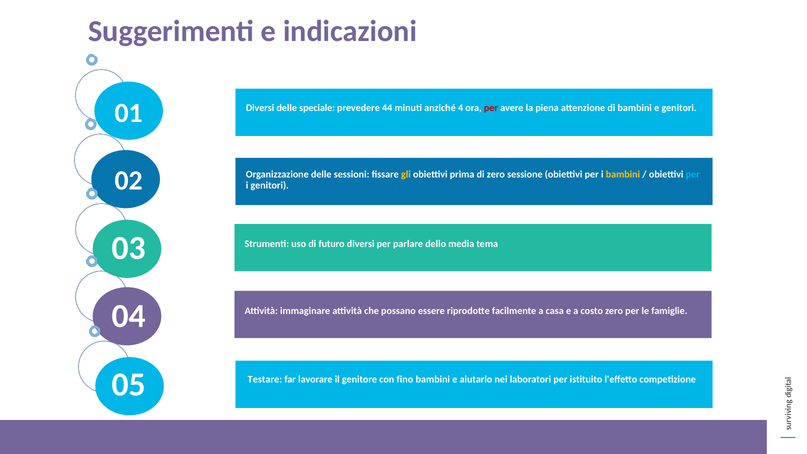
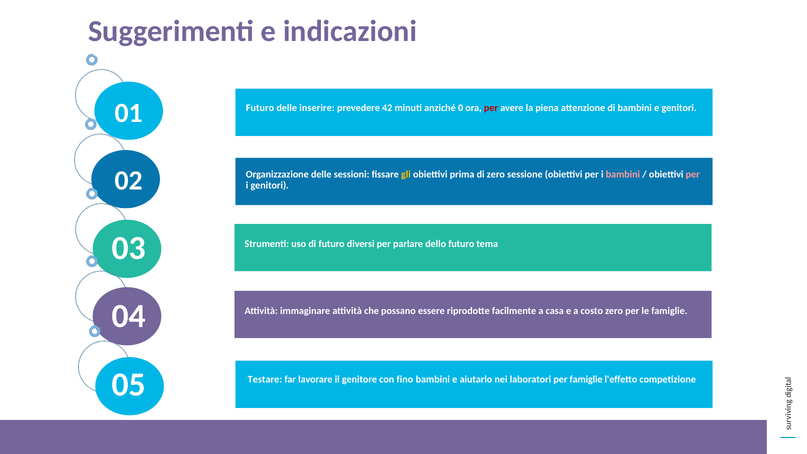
Diversi: Diversi -> Futuro (260, 108)
speciale: speciale -> inserire (317, 108)
44: 44 -> 42 (387, 108)
4: 4 -> 0 (461, 108)
bambini colour: yellow -> pink (623, 174)
per colour: light blue -> pink (693, 174)
dello media: media -> futuro (461, 244)
per istituito: istituito -> famiglie (586, 379)
